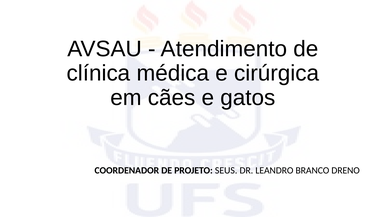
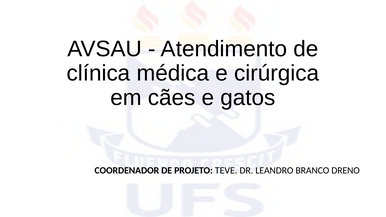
SEUS: SEUS -> TEVE (226, 171)
